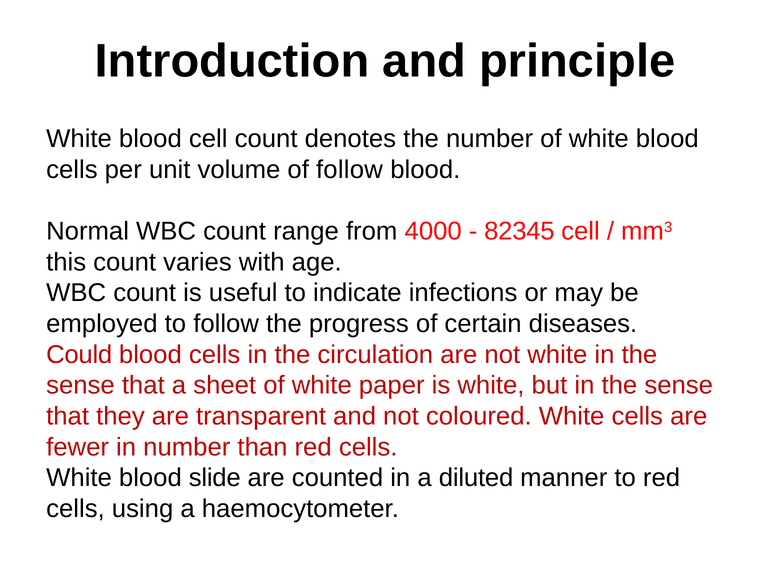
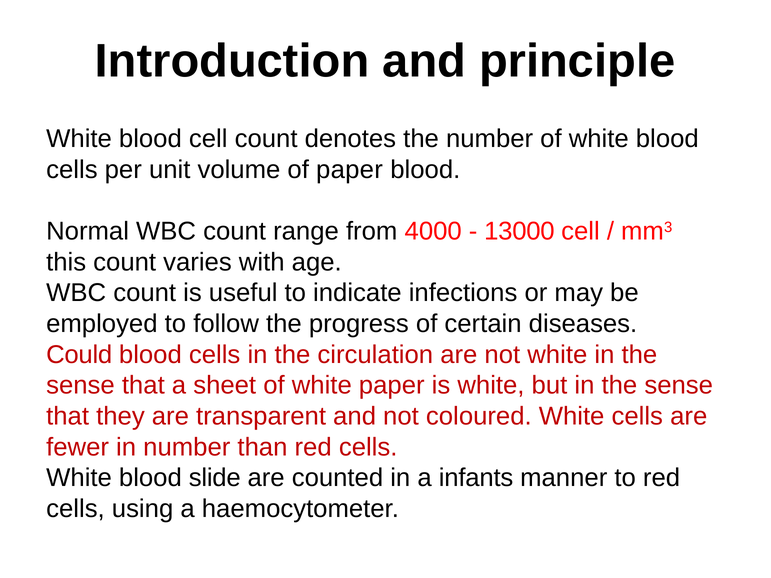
of follow: follow -> paper (349, 170)
82345: 82345 -> 13000 (519, 231)
diluted: diluted -> infants (476, 478)
